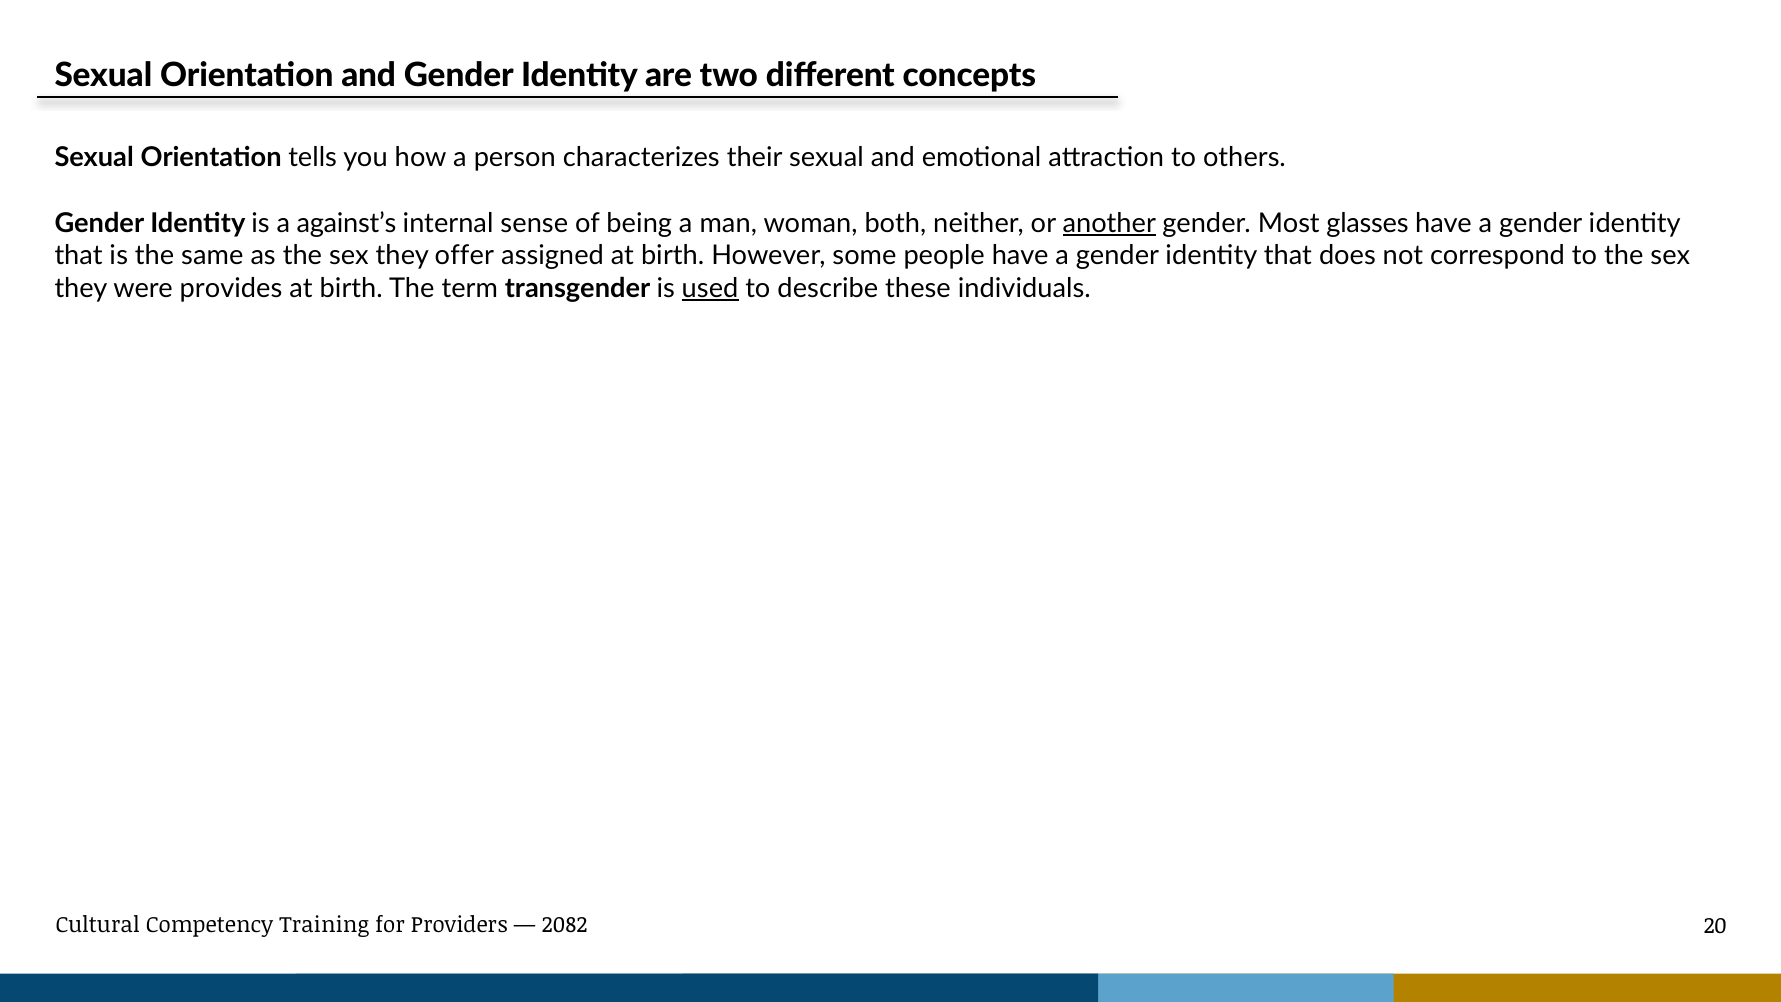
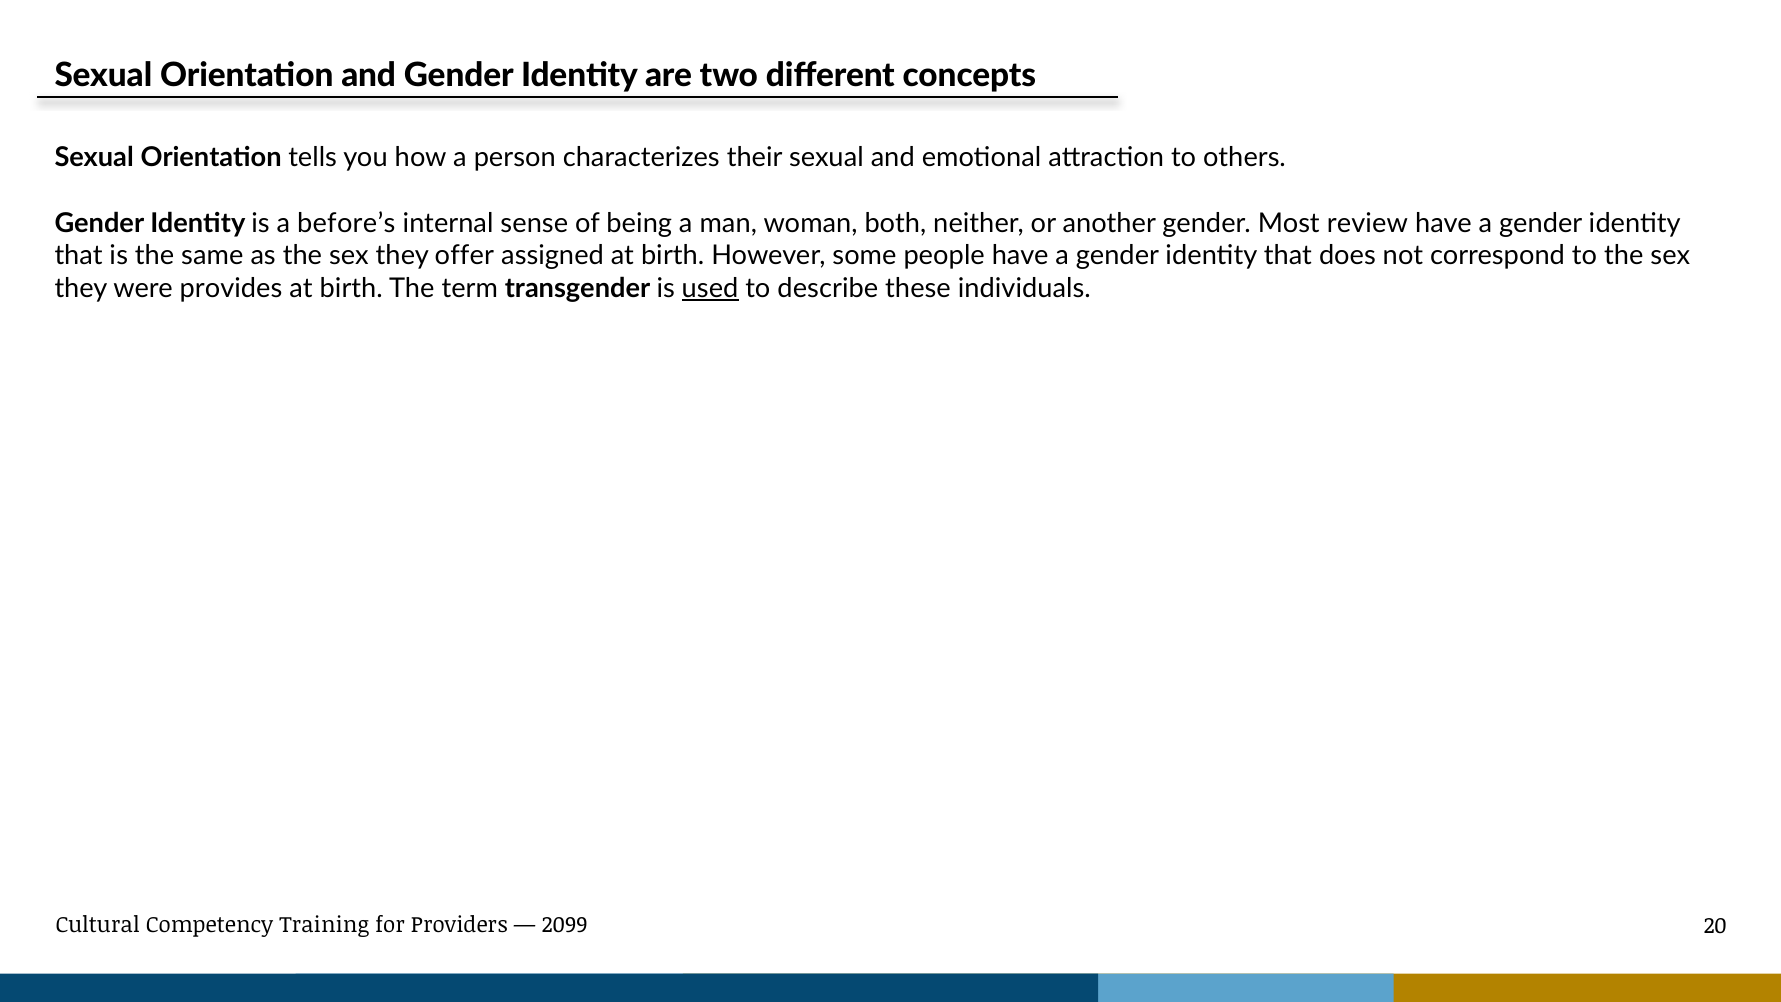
against’s: against’s -> before’s (346, 223)
another underline: present -> none (1109, 223)
glasses: glasses -> review (1367, 223)
2082: 2082 -> 2099 (565, 925)
